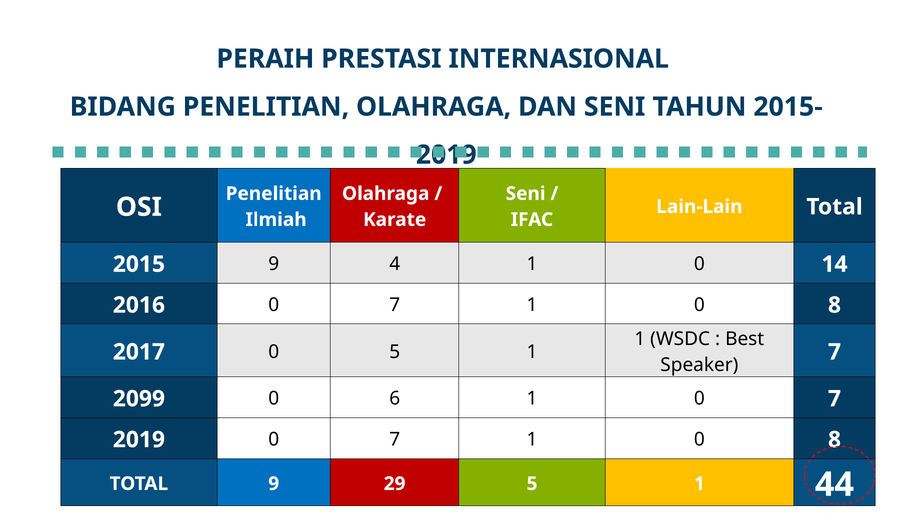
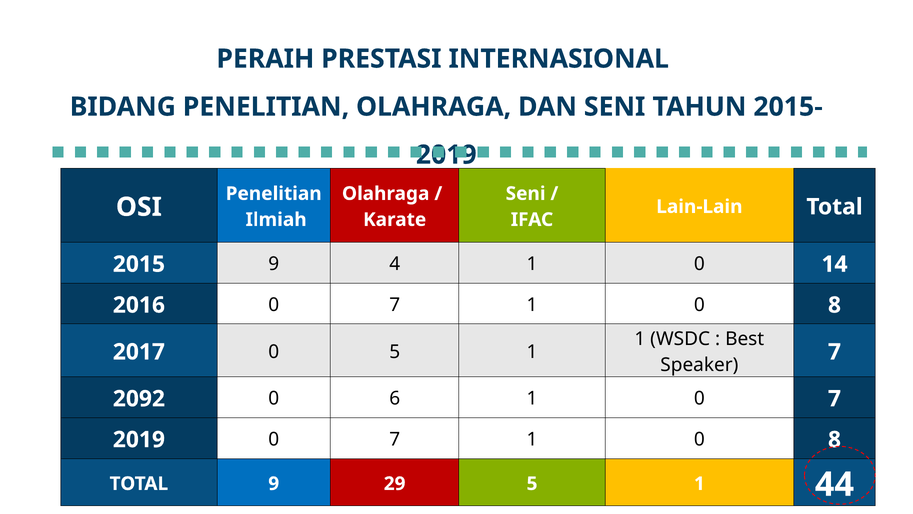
2099: 2099 -> 2092 (139, 398)
